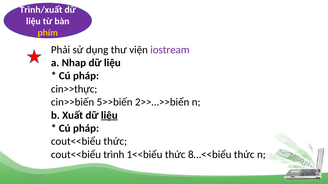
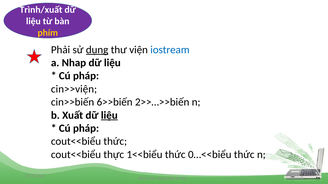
dụng underline: none -> present (97, 50)
iostream colour: purple -> blue (170, 50)
cin>>thực: cin>>thực -> cin>>viện (74, 89)
5>>biến: 5>>biến -> 6>>biến (115, 102)
trình: trình -> thực (114, 155)
8…<<biểu: 8…<<biểu -> 0…<<biểu (210, 155)
